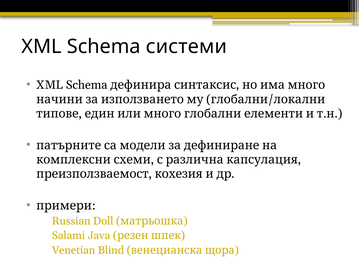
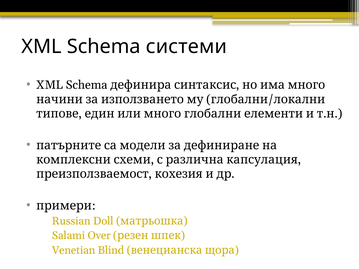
Java: Java -> Over (99, 236)
